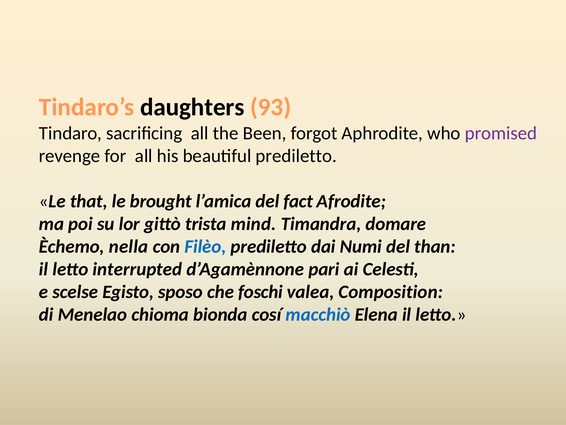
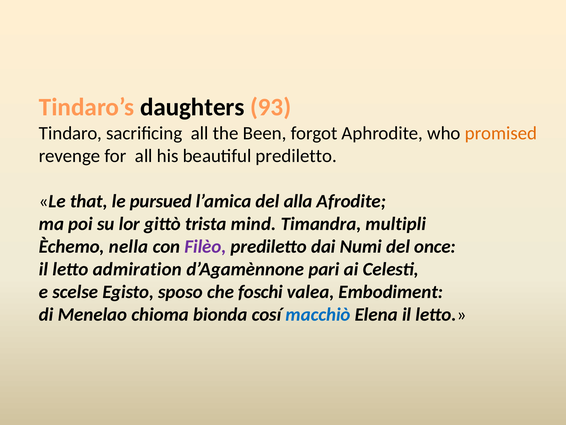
promised colour: purple -> orange (501, 133)
brought: brought -> pursued (161, 201)
fact: fact -> alla (298, 201)
domare: domare -> multipli (396, 224)
Filèo colour: blue -> purple (205, 246)
than: than -> once (435, 246)
interrupted: interrupted -> admiration (137, 269)
Composition: Composition -> Embodiment (391, 292)
